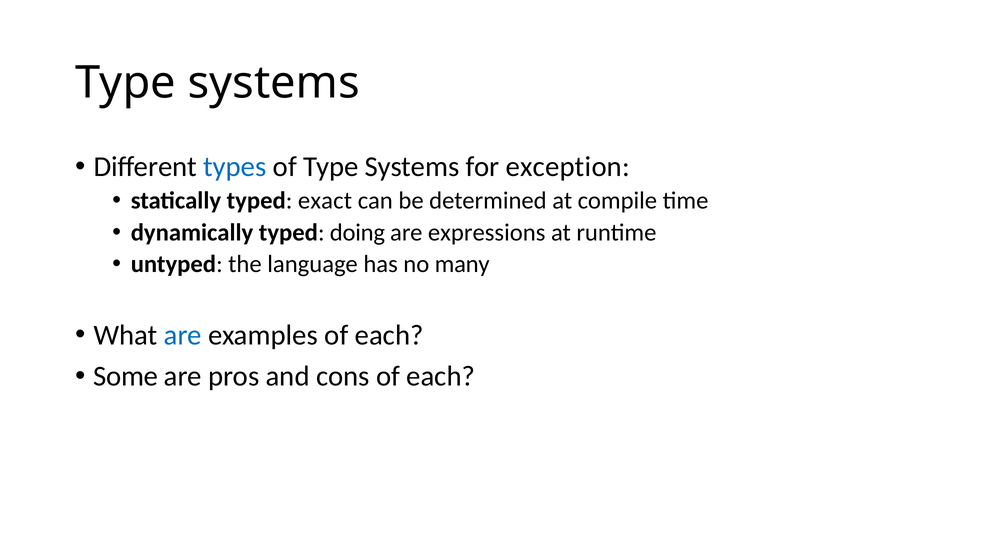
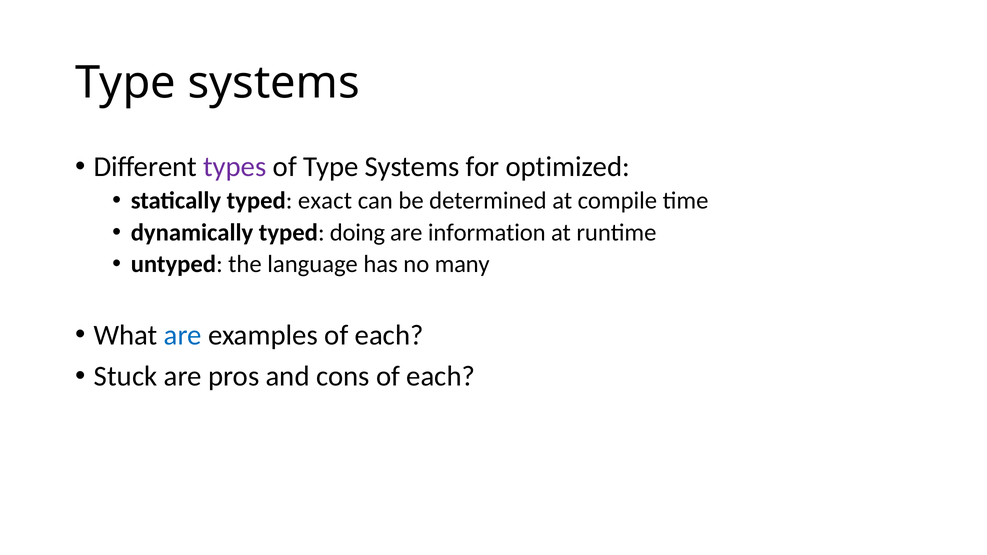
types colour: blue -> purple (235, 167)
exception: exception -> optimized (568, 167)
expressions: expressions -> information (487, 233)
Some: Some -> Stuck (126, 377)
